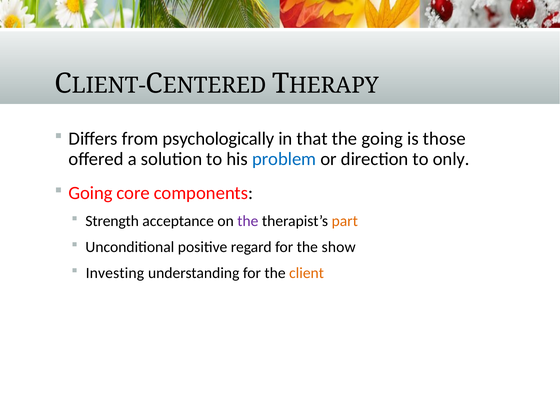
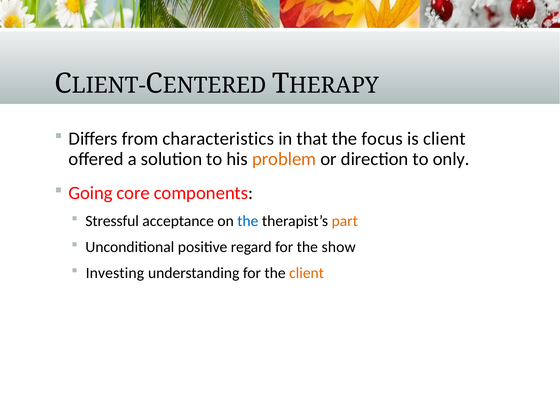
psychologically: psychologically -> characteristics (218, 139)
the going: going -> focus (382, 139)
is those: those -> client (444, 139)
problem colour: blue -> orange (284, 159)
Strength: Strength -> Stressful (112, 221)
the colour: purple -> blue (248, 221)
